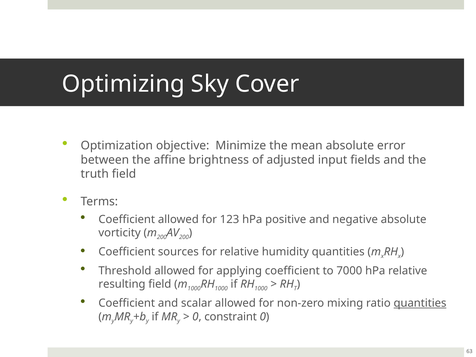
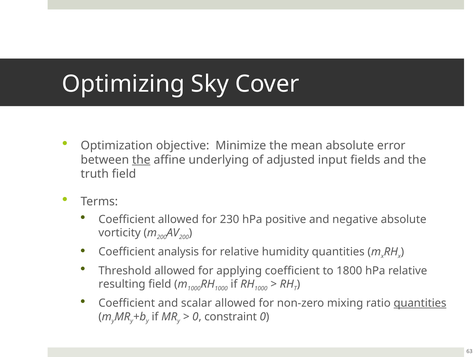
the underline: none -> present (141, 160)
brightness: brightness -> underlying (219, 160)
123: 123 -> 230 (230, 219)
sources: sources -> analysis (178, 252)
7000: 7000 -> 1800 (349, 271)
